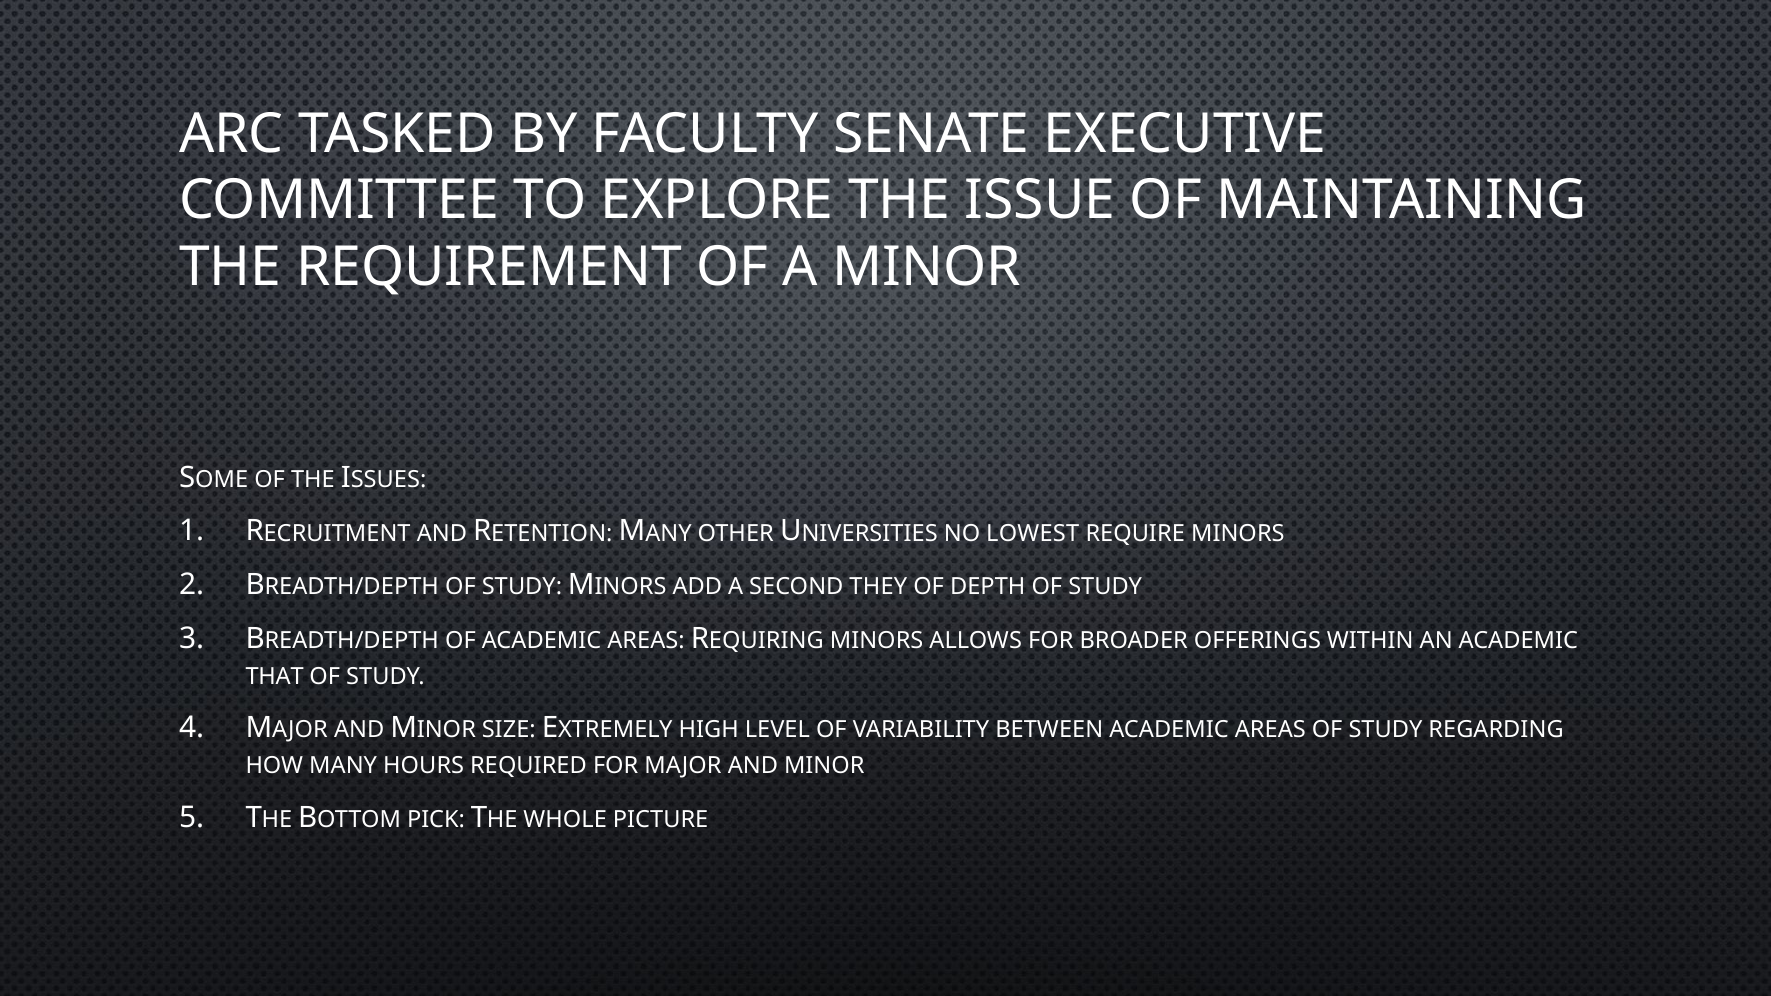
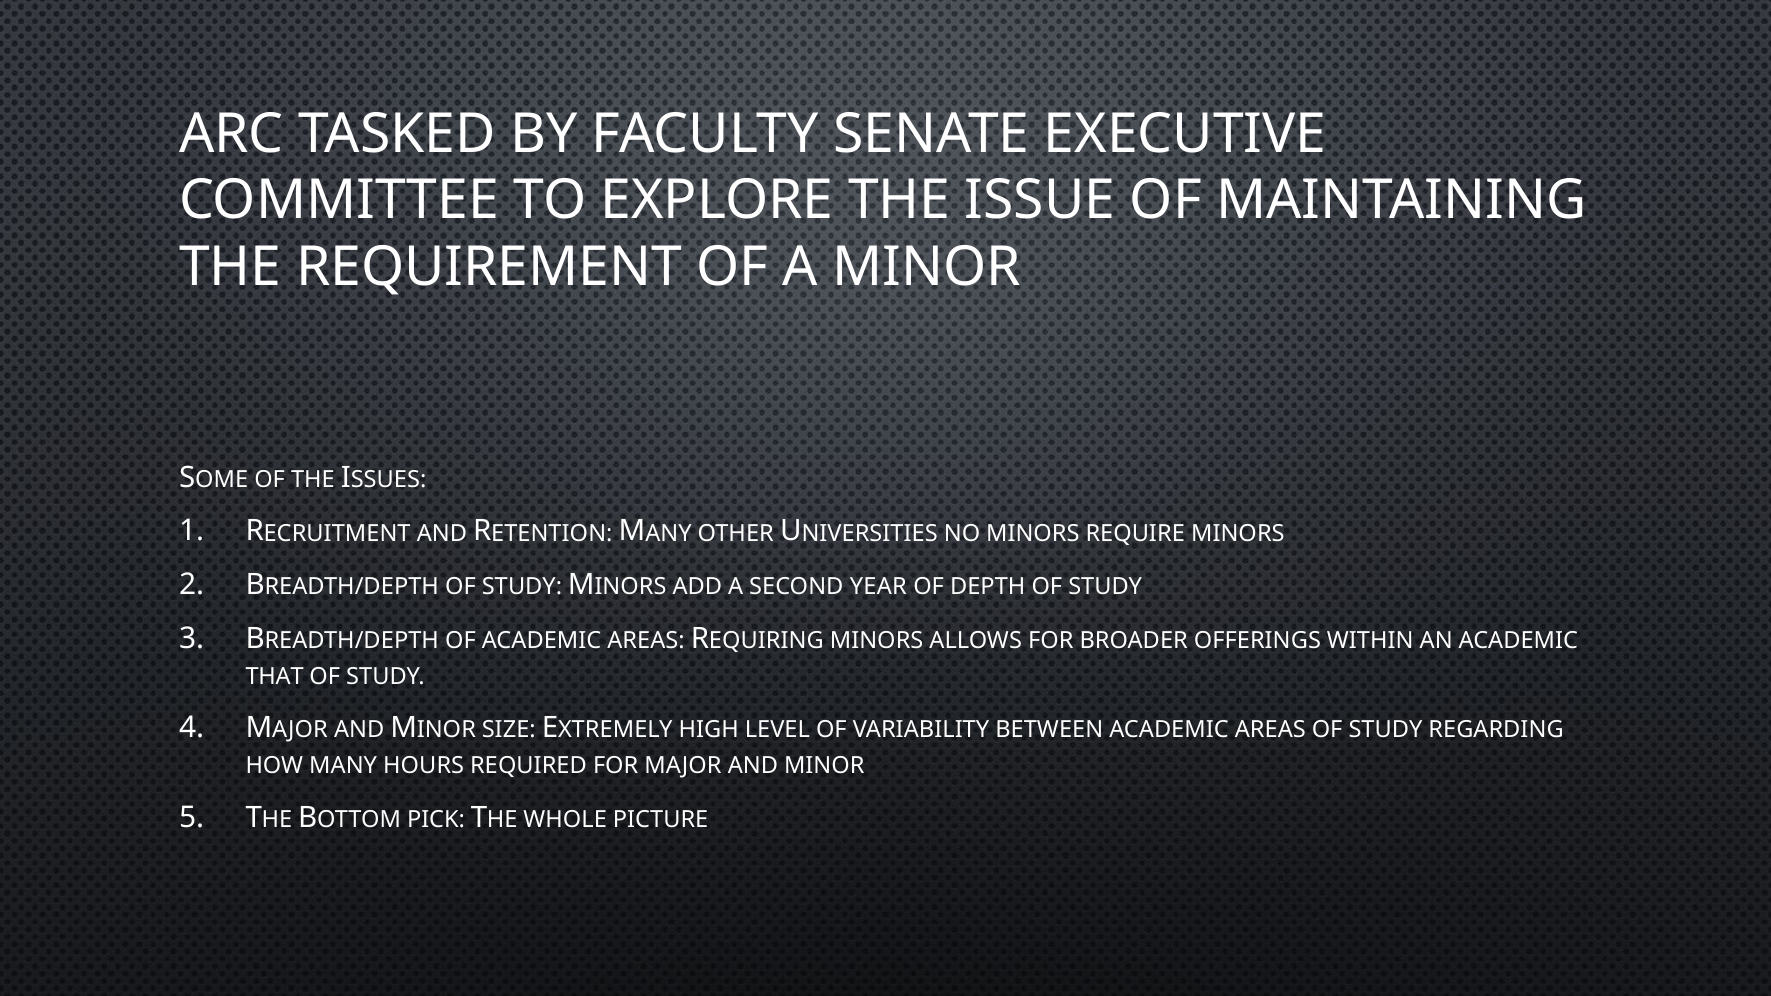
NO LOWEST: LOWEST -> MINORS (1033, 533)
THEY: THEY -> YEAR (878, 587)
